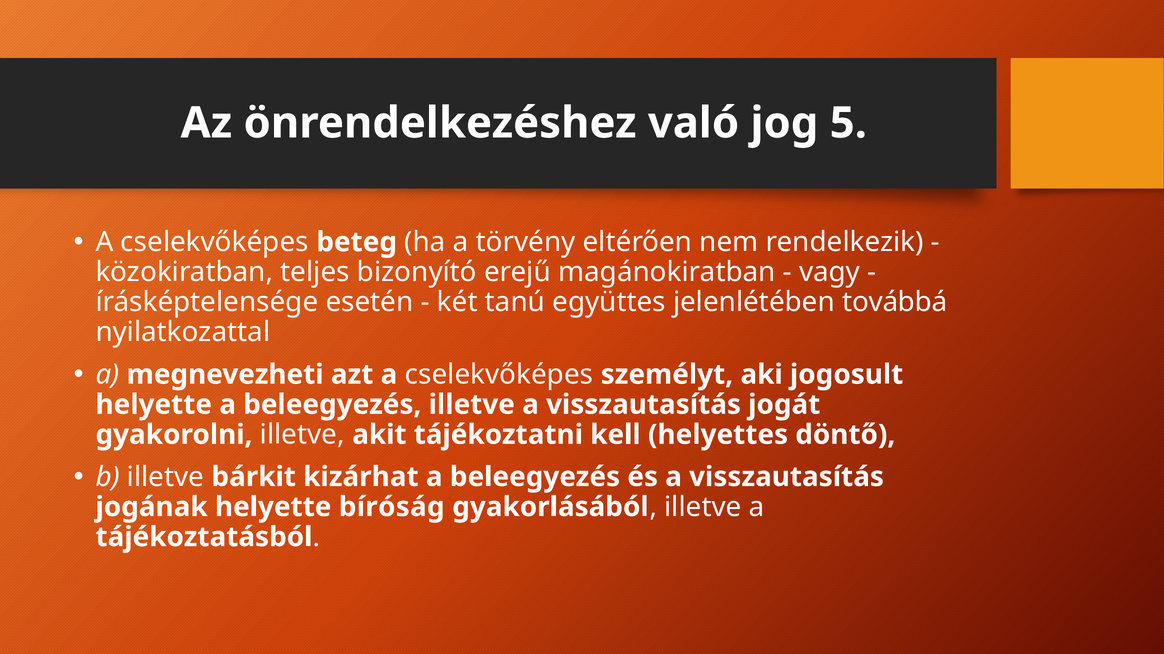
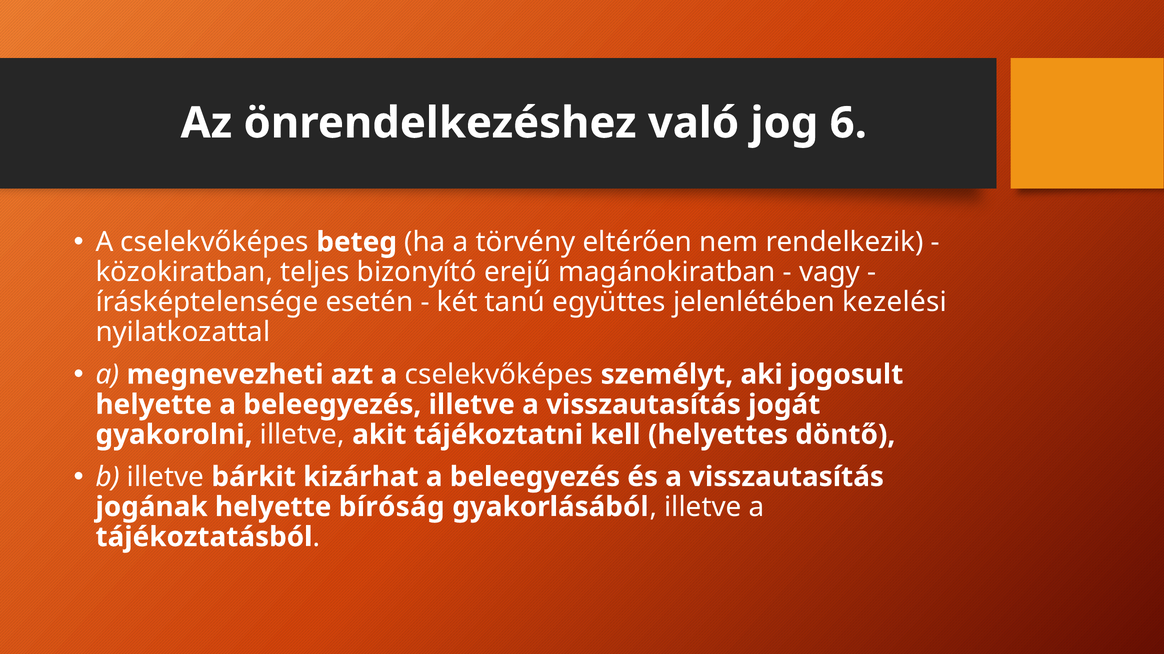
5: 5 -> 6 (848, 123)
továbbá: továbbá -> kezelési (895, 303)
